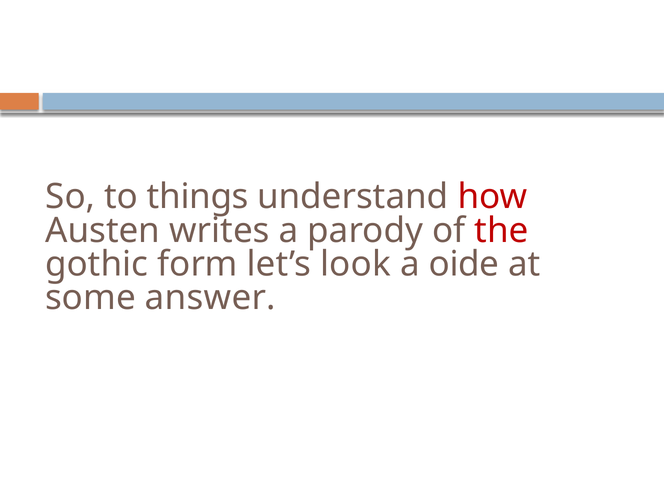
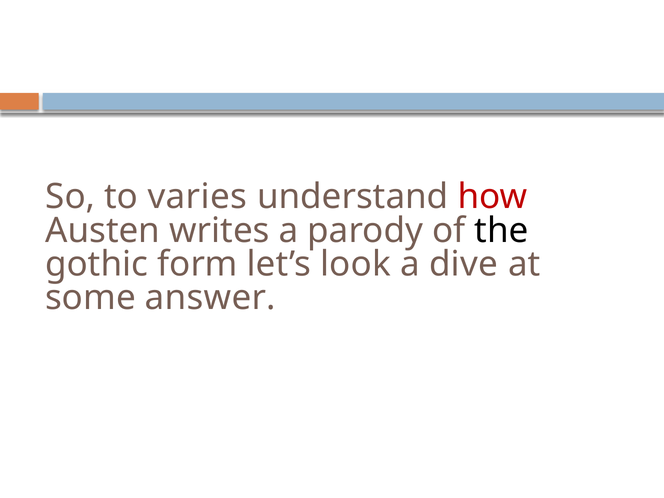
things: things -> varies (197, 197)
the colour: red -> black (502, 231)
oide: oide -> dive (464, 264)
